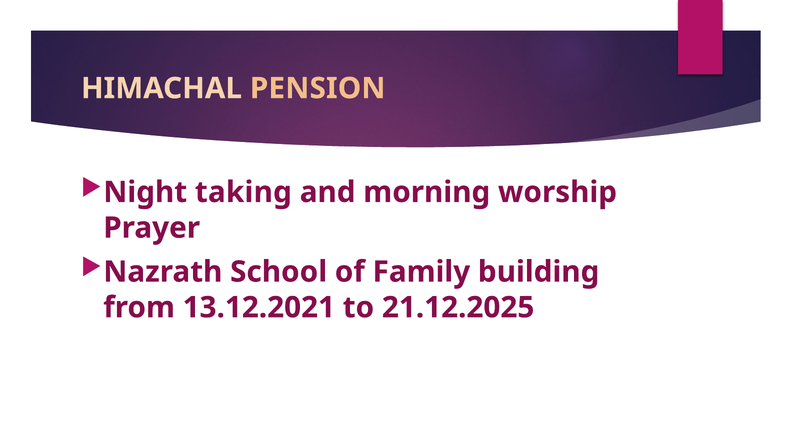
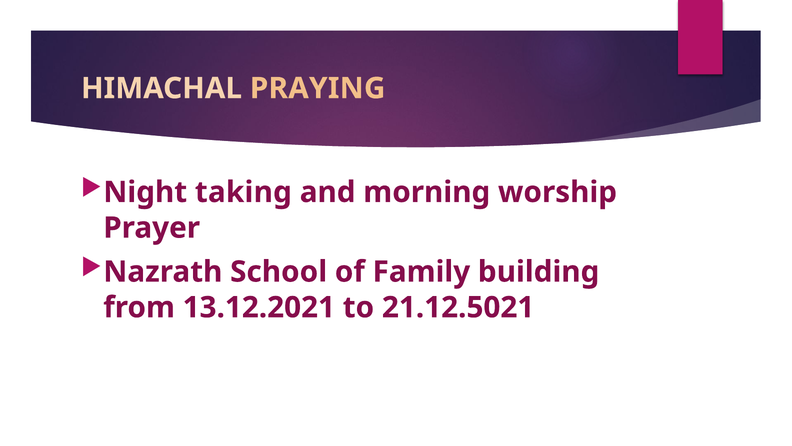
PENSION: PENSION -> PRAYING (318, 88)
21.12.2025: 21.12.2025 -> 21.12.5021 (458, 307)
